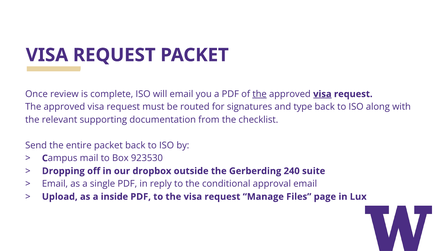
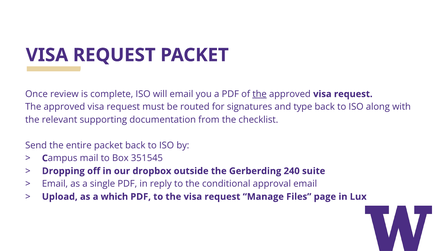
visa underline: present -> none (322, 94)
923530: 923530 -> 351545 (147, 158)
inside: inside -> which (114, 197)
